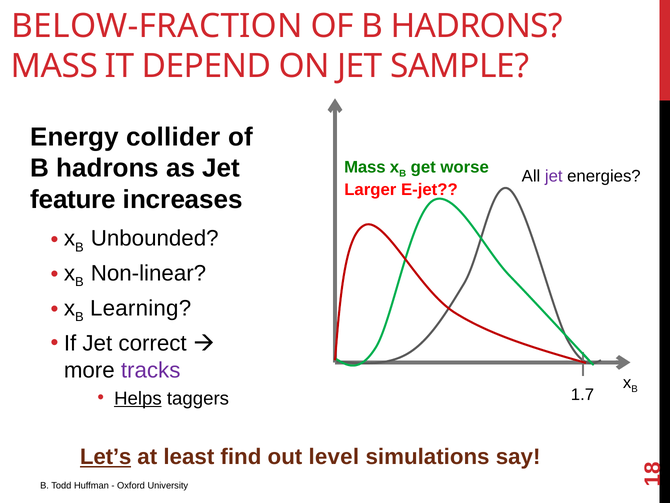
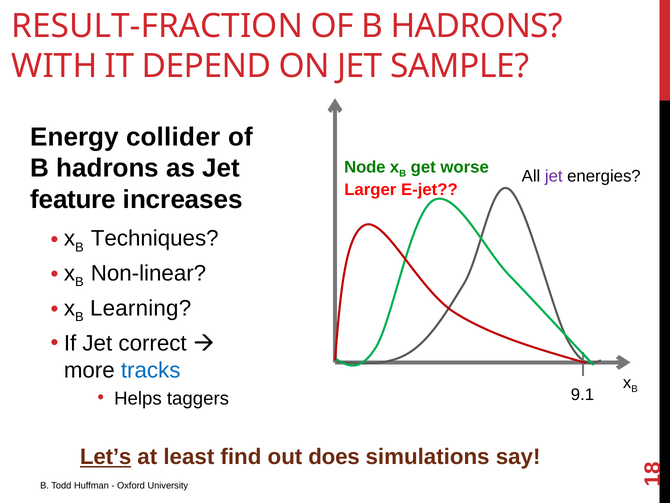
BELOW-FRACTION: BELOW-FRACTION -> RESULT-FRACTION (157, 26)
MASS: MASS -> WITH (54, 66)
Mass: Mass -> Node (365, 167)
Unbounded: Unbounded -> Techniques (155, 238)
tracks colour: purple -> blue (151, 370)
Helps underline: present -> none (138, 398)
1.7: 1.7 -> 9.1 (582, 394)
level: level -> does (334, 457)
